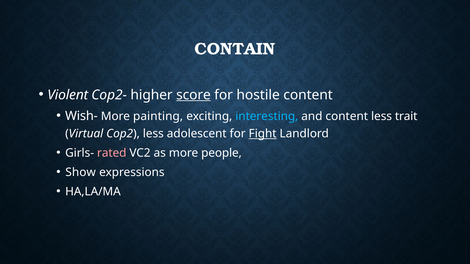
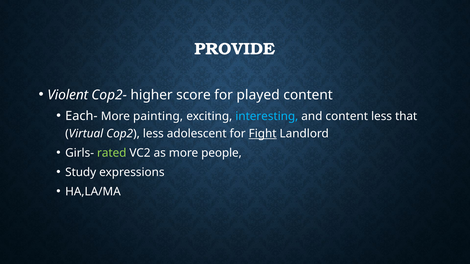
CONTAIN: CONTAIN -> PROVIDE (235, 49)
score underline: present -> none (193, 95)
hostile: hostile -> played (258, 95)
Wish-: Wish- -> Each- (81, 116)
trait: trait -> that (406, 117)
rated colour: pink -> light green (112, 153)
Show: Show -> Study (81, 172)
